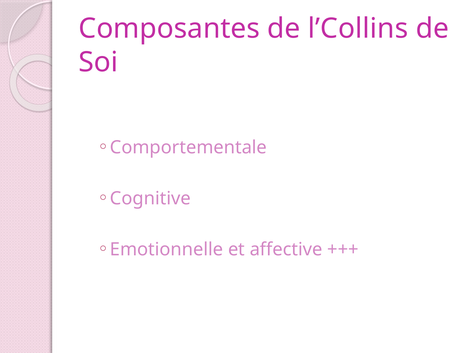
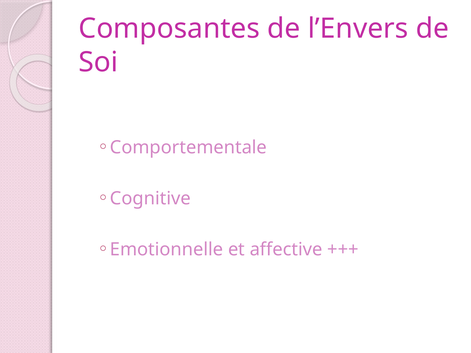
l’Collins: l’Collins -> l’Envers (358, 29)
